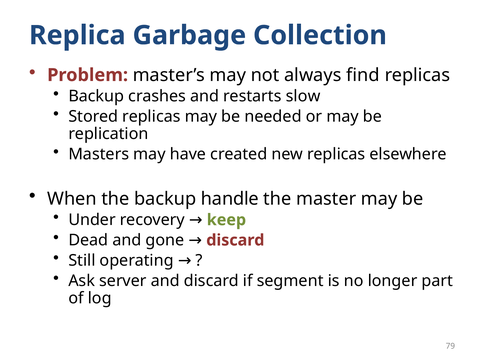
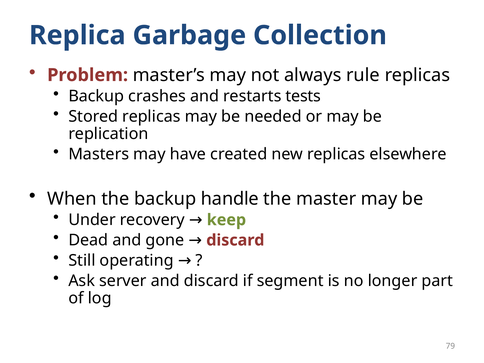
find: find -> rule (363, 75)
slow: slow -> tests (303, 96)
